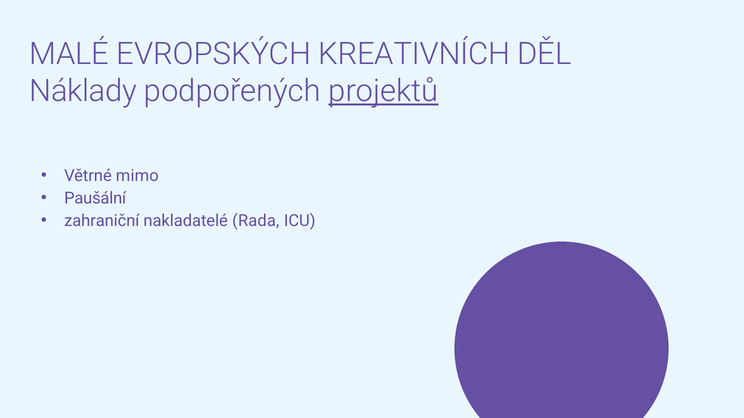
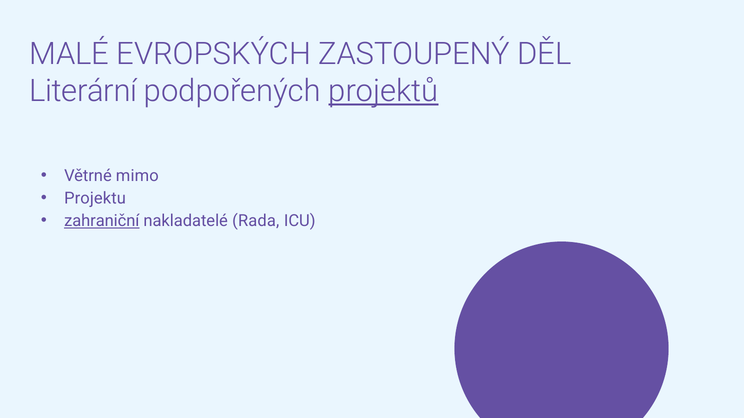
KREATIVNÍCH: KREATIVNÍCH -> ZASTOUPENÝ (414, 54)
Náklady: Náklady -> Literární (83, 91)
Paušální: Paušální -> Projektu (95, 198)
zahraniční underline: none -> present (102, 221)
